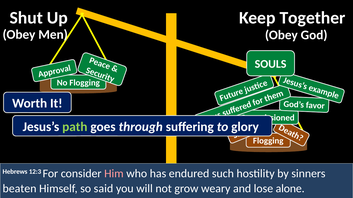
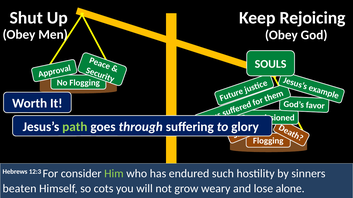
Together: Together -> Rejoicing (313, 18)
Him colour: pink -> light green (114, 174)
said: said -> cots (104, 189)
